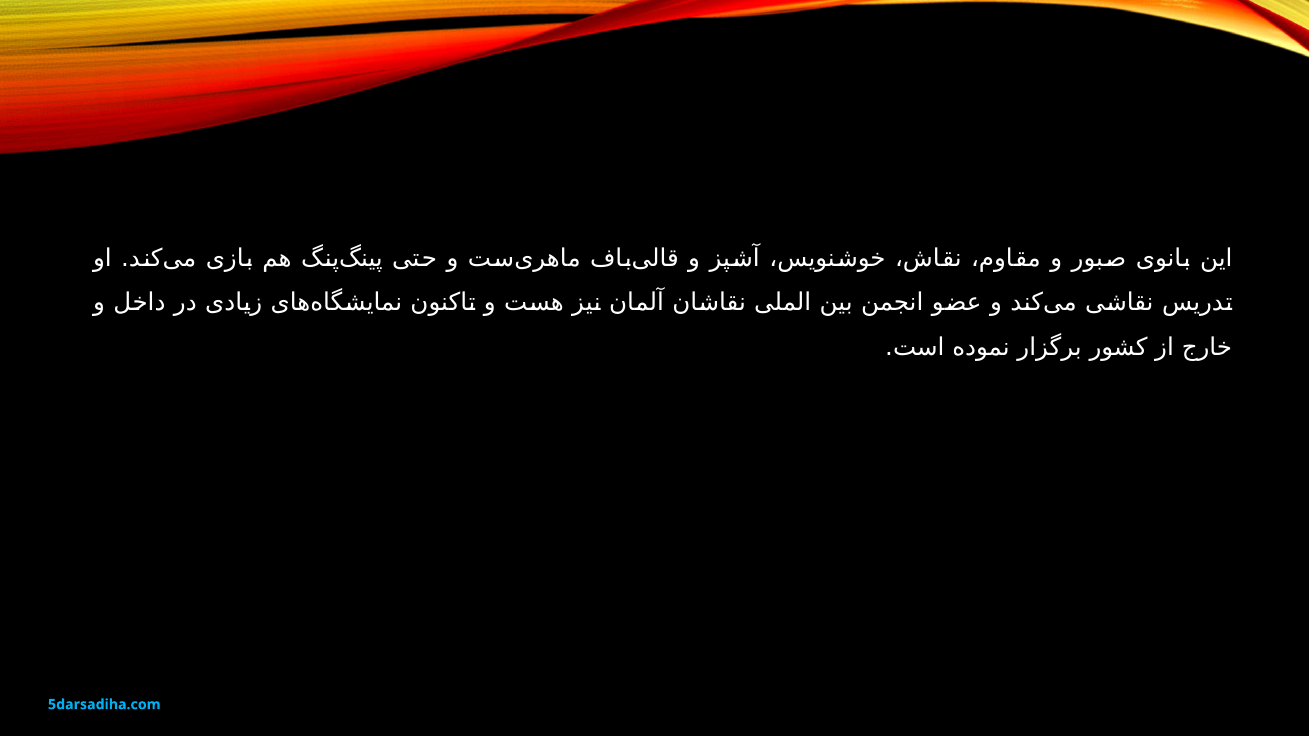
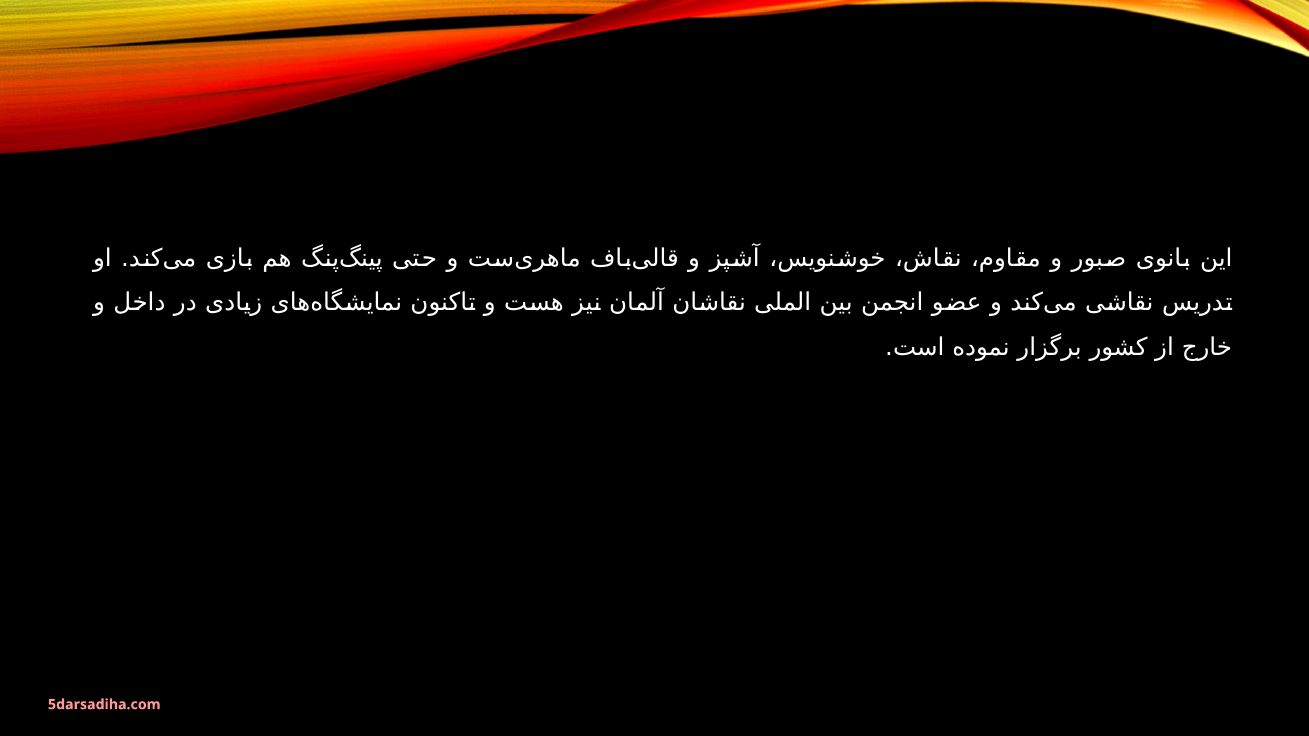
5darsadiha.com colour: light blue -> pink (104, 705)
